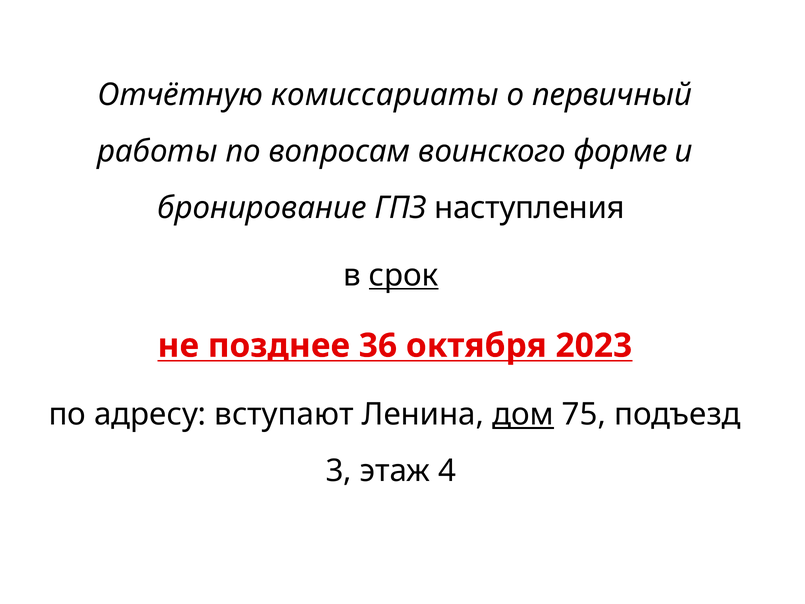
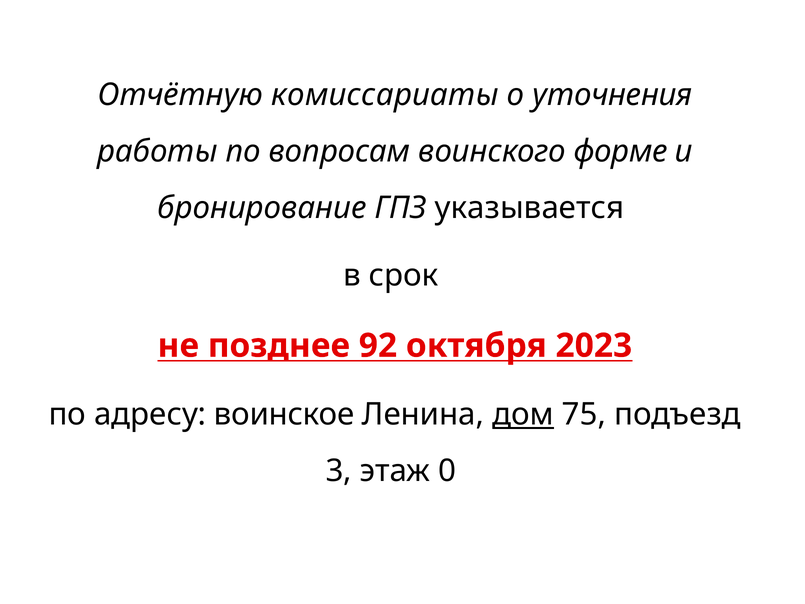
первичный: первичный -> уточнения (612, 95)
наступления: наступления -> указывается (530, 208)
срок underline: present -> none (404, 275)
36: 36 -> 92 (378, 346)
вступают: вступают -> воинское (284, 414)
4: 4 -> 0 (447, 471)
